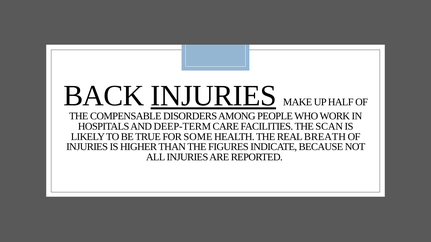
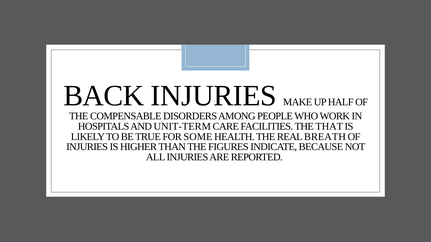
INJURIES underline: present -> none (214, 96)
DEEP-TERM: DEEP-TERM -> UNIT-TERM (182, 127)
SCAN: SCAN -> THAT (329, 127)
